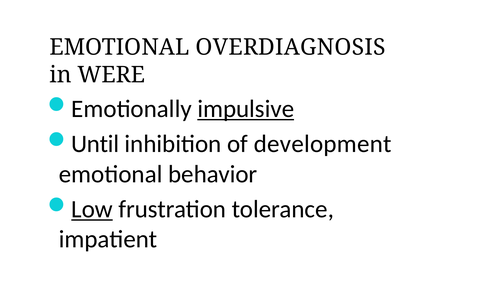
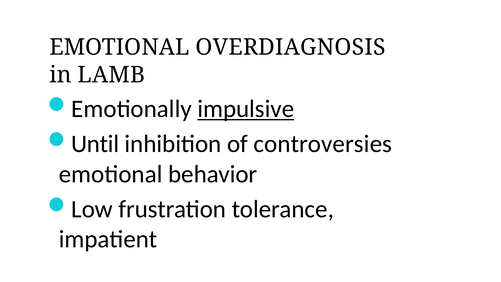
WERE: WERE -> LAMB (111, 75)
development: development -> controversies (323, 144)
Low underline: present -> none (92, 209)
